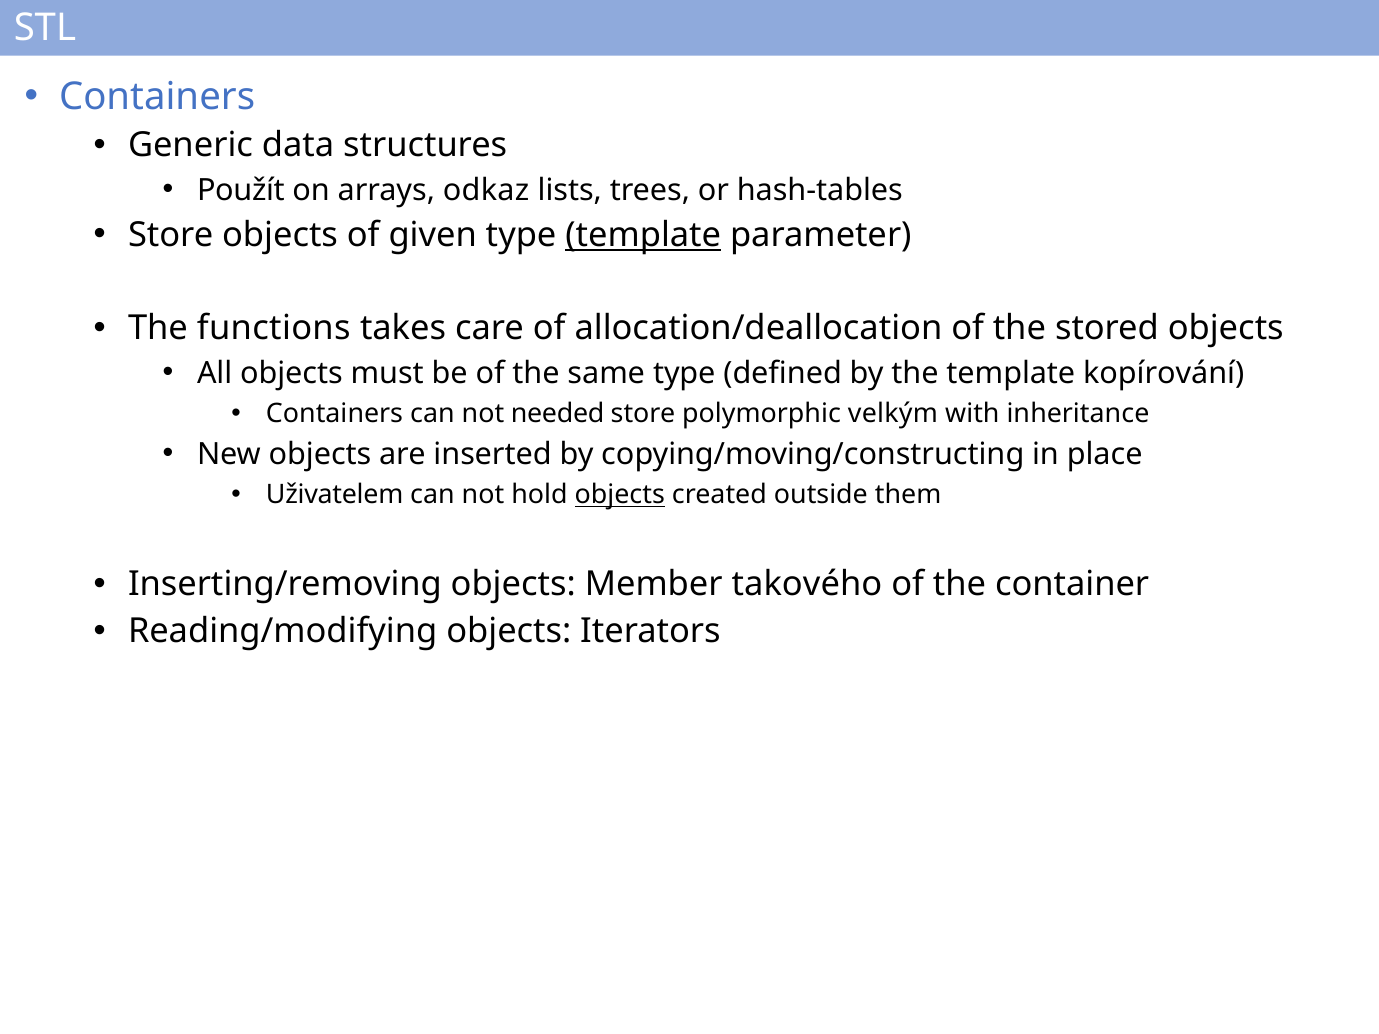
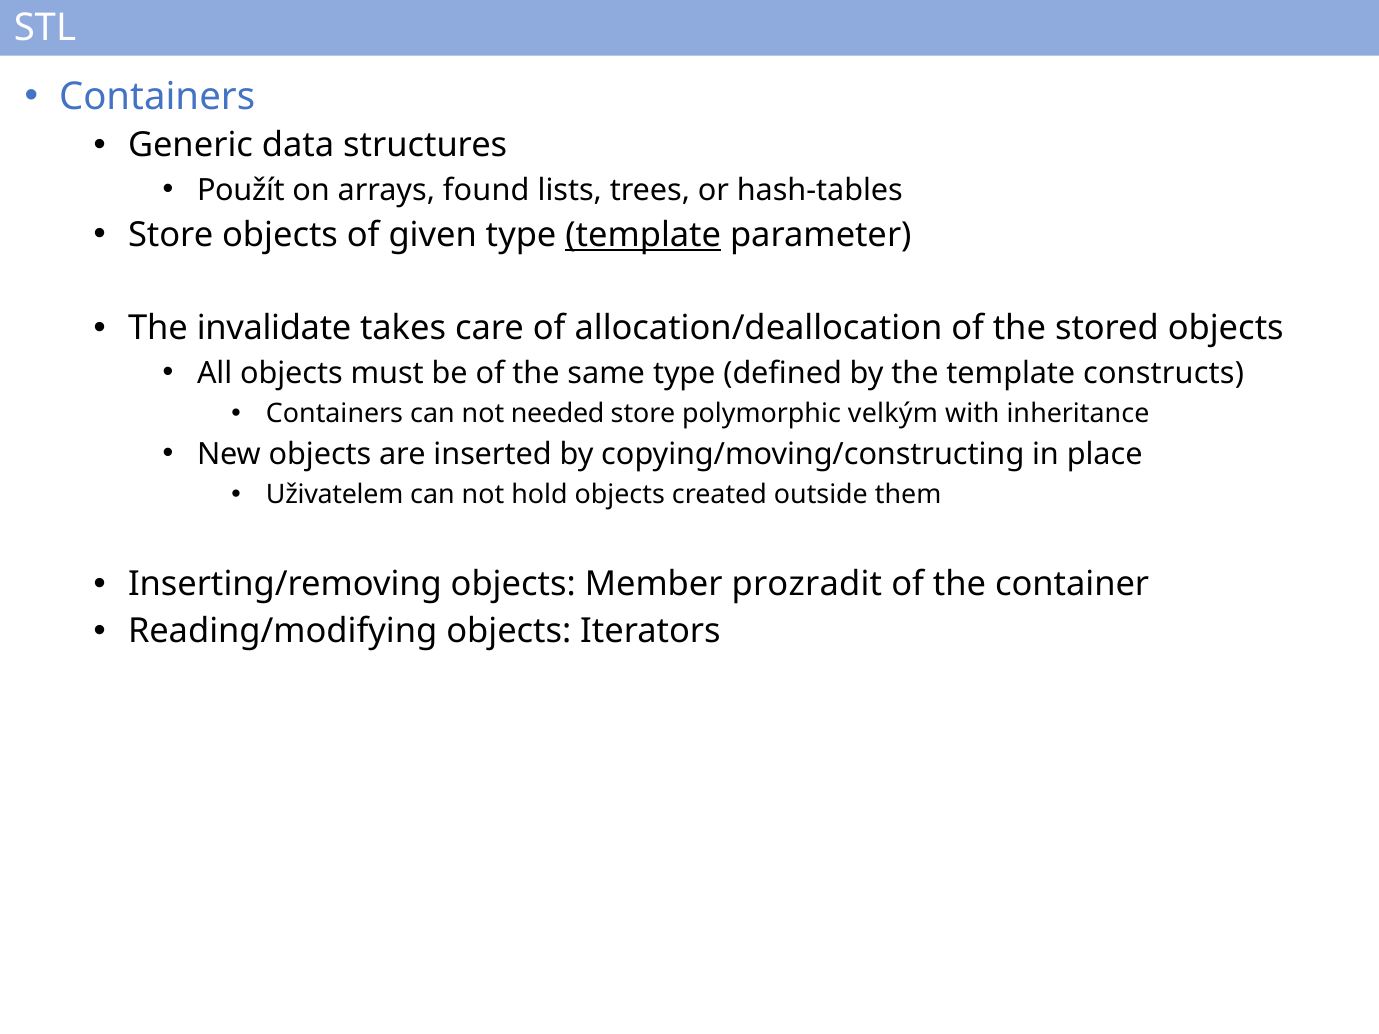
odkaz: odkaz -> found (486, 190)
functions: functions -> invalidate (274, 328)
kopírování: kopírování -> constructs (1164, 373)
objects underline: present -> none (620, 495)
takového: takového -> prozradit (807, 584)
